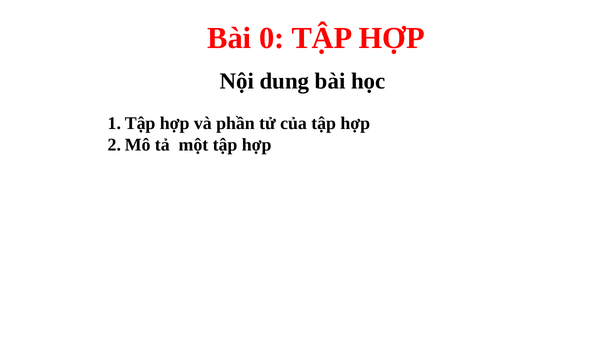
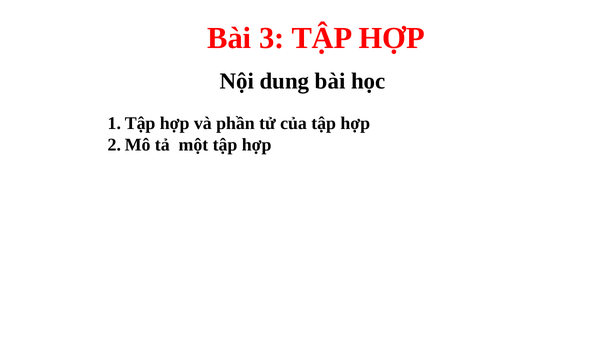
0: 0 -> 3 (272, 38)
